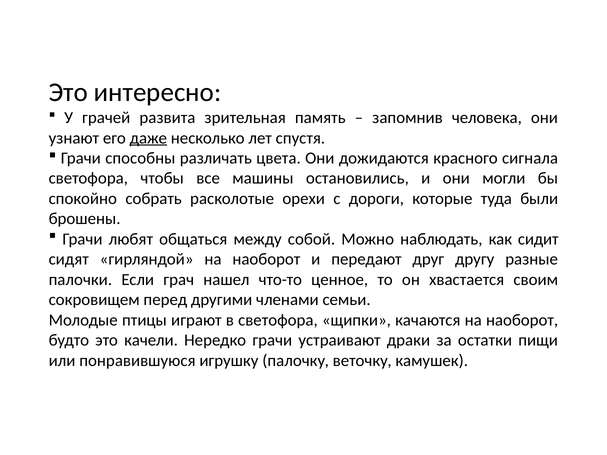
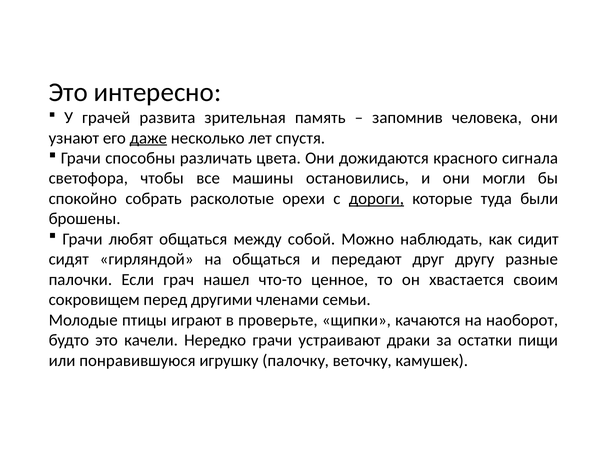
дороги underline: none -> present (376, 199)
гирляндой на наоборот: наоборот -> общаться (266, 259)
в светофора: светофора -> проверьте (278, 320)
